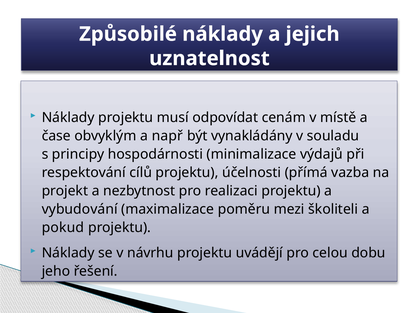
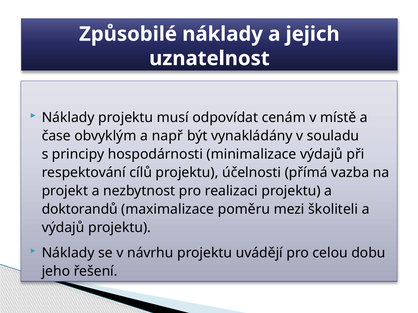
vybudování: vybudování -> doktorandů (80, 210)
pokud: pokud -> výdajů (63, 228)
